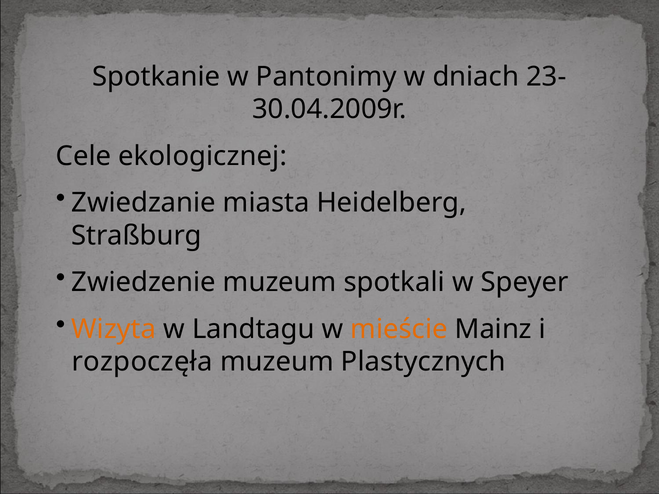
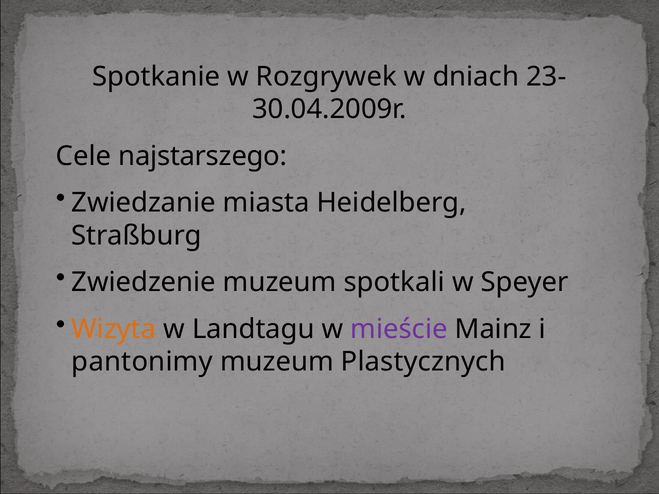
Pantonimy: Pantonimy -> Rozgrywek (326, 77)
ekologicznej: ekologicznej -> najstarszego (203, 156)
mieście colour: orange -> purple (399, 329)
rozpoczęła: rozpoczęła -> pantonimy (142, 362)
